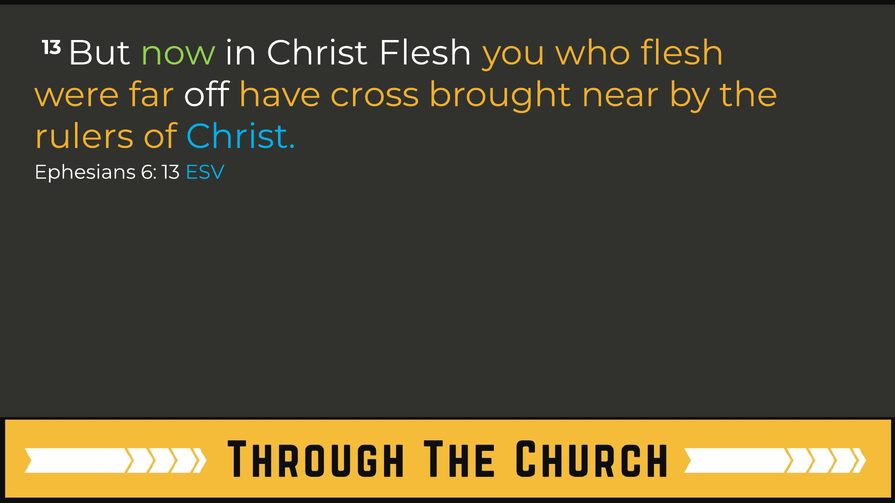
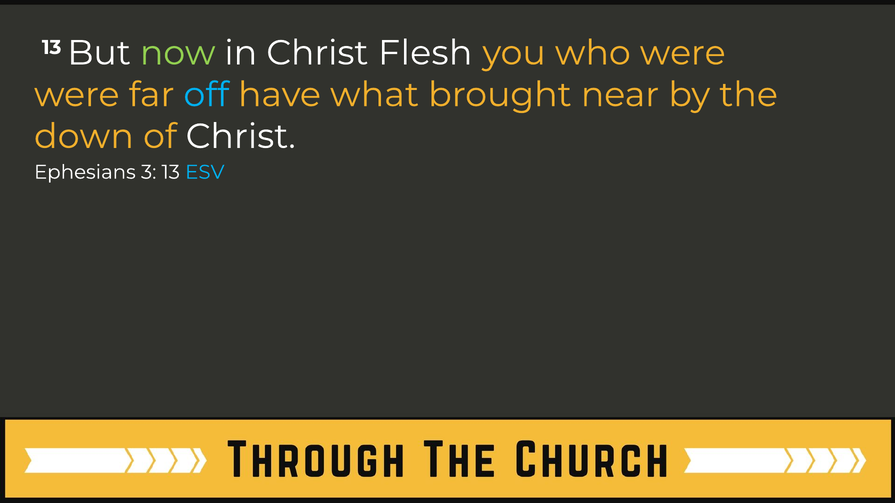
who flesh: flesh -> were (683, 53)
off colour: white -> light blue (206, 95)
cross: cross -> what (375, 95)
rulers: rulers -> down (84, 137)
Christ colour: light blue -> white (241, 137)
6: 6 -> 3 (149, 172)
